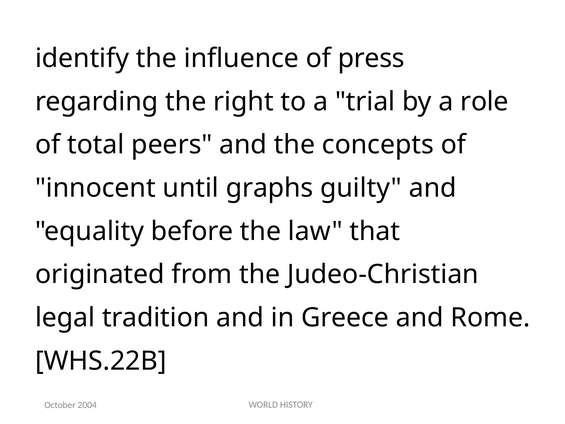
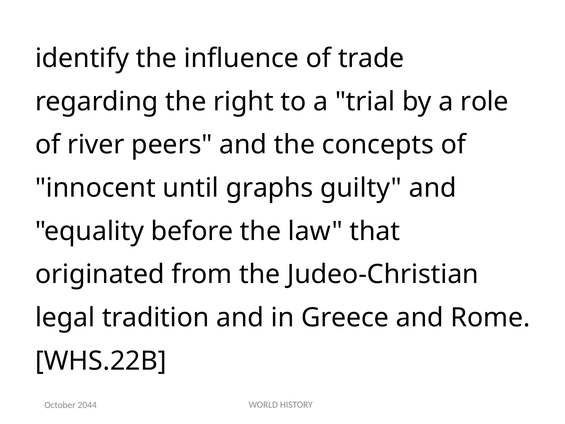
press: press -> trade (371, 58)
total: total -> river (96, 145)
2004: 2004 -> 2044 (87, 405)
